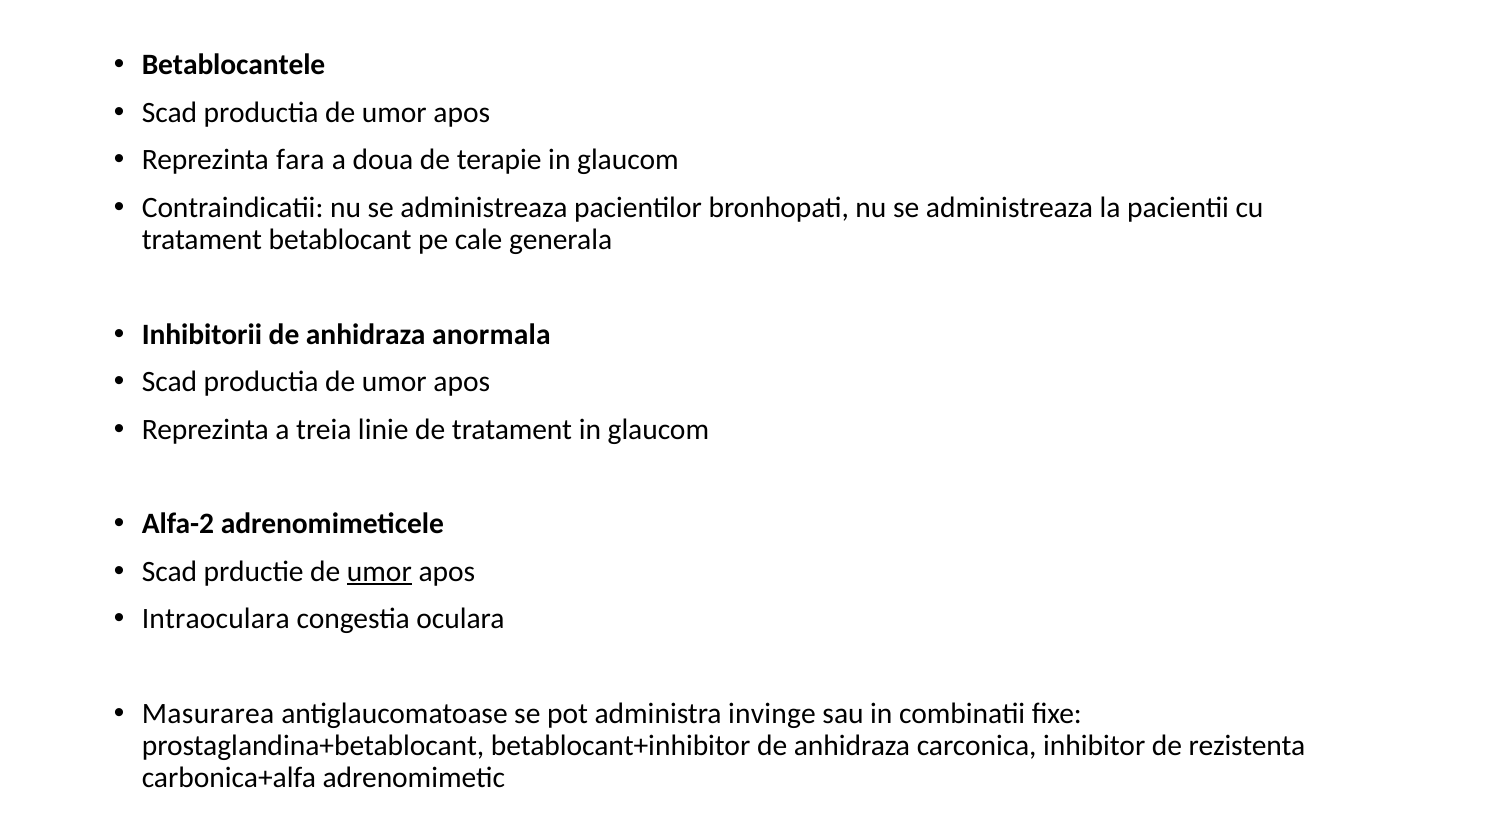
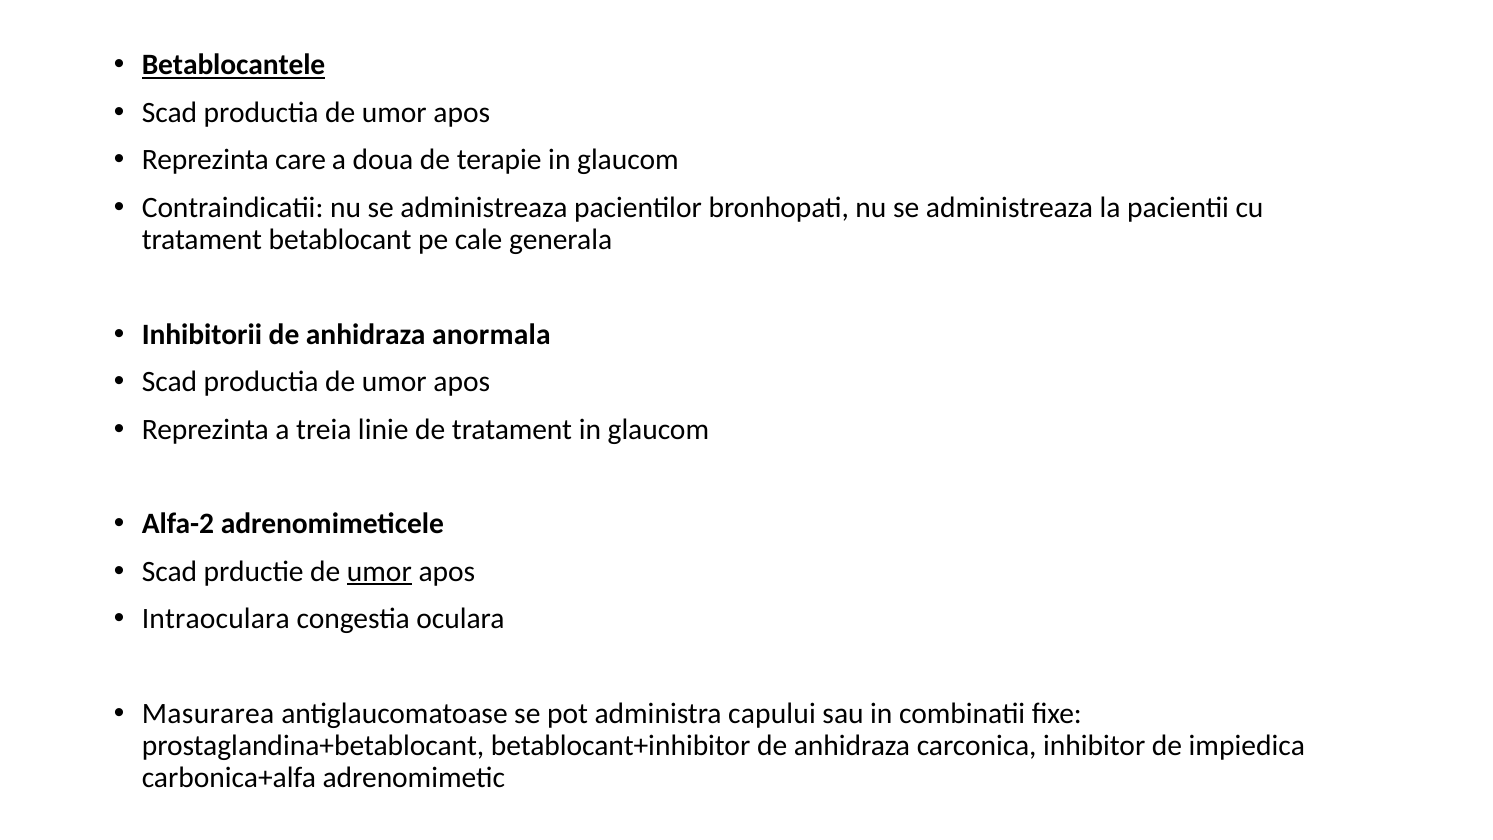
Betablocantele underline: none -> present (234, 65)
fara: fara -> care (301, 160)
invinge: invinge -> capului (772, 714)
rezistenta: rezistenta -> impiedica (1247, 746)
